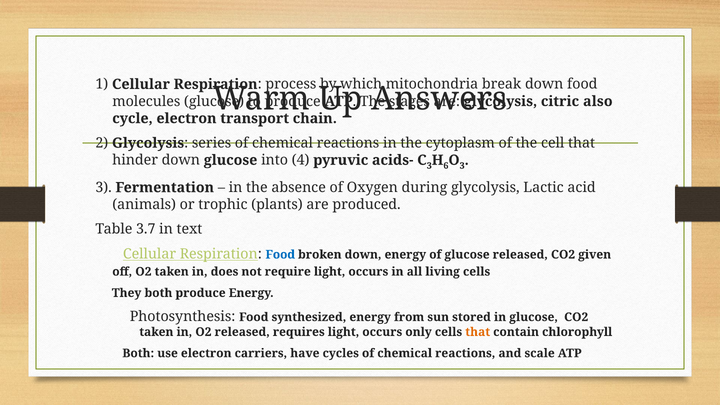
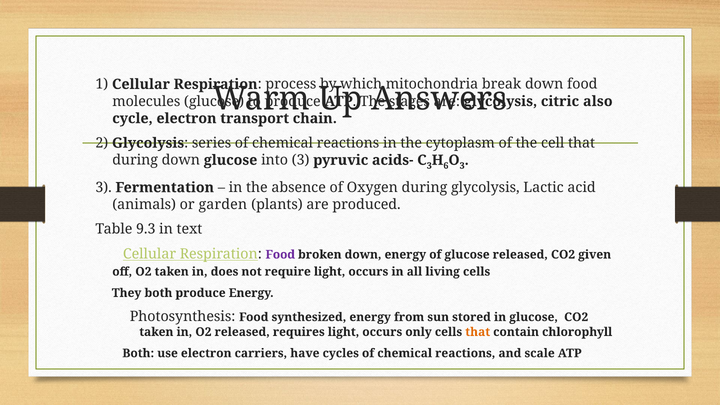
hinder: hinder -> during (135, 160)
into 4: 4 -> 3 (301, 160)
trophic: trophic -> garden (223, 205)
3.7: 3.7 -> 9.3 (146, 229)
Food colour: blue -> purple (280, 255)
